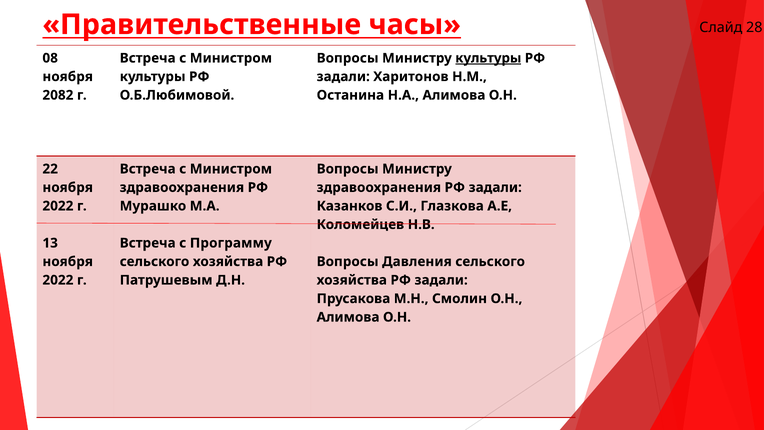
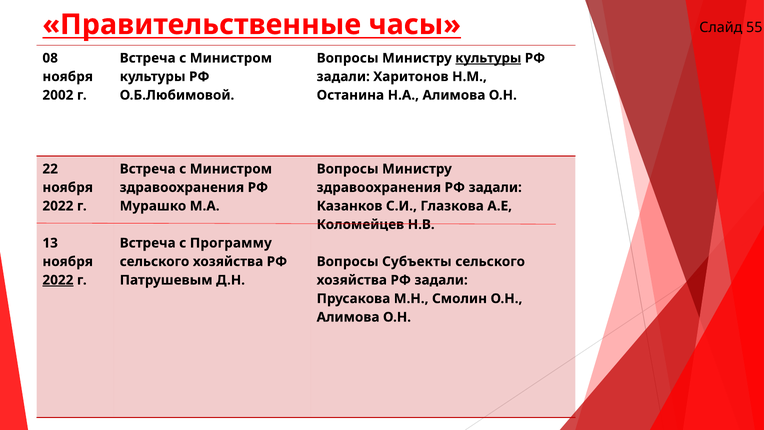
28: 28 -> 55 (754, 27)
2082: 2082 -> 2002 (58, 95)
Давления: Давления -> Субъекты (417, 261)
2022 underline: none -> present (58, 280)
